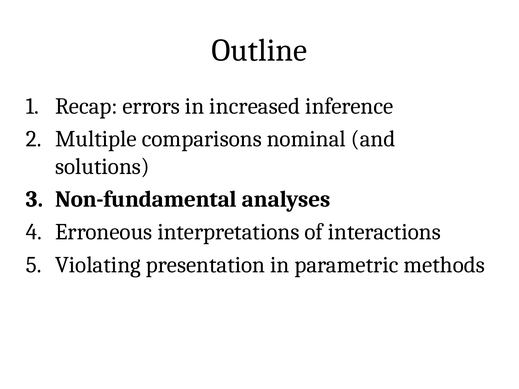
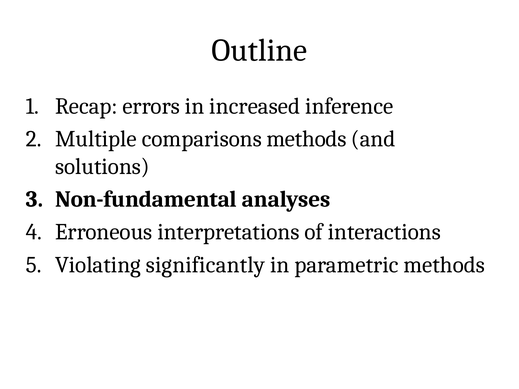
comparisons nominal: nominal -> methods (306, 139)
presentation: presentation -> significantly (205, 265)
